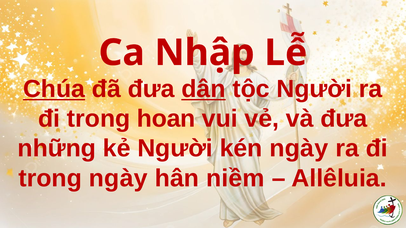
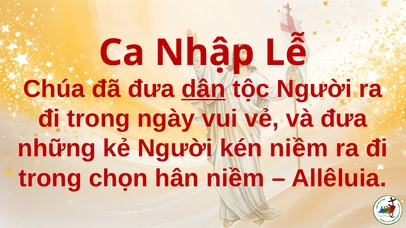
Chúa underline: present -> none (54, 89)
hoan: hoan -> ngày (166, 119)
kén ngày: ngày -> niềm (299, 149)
trong ngày: ngày -> chọn (118, 178)
